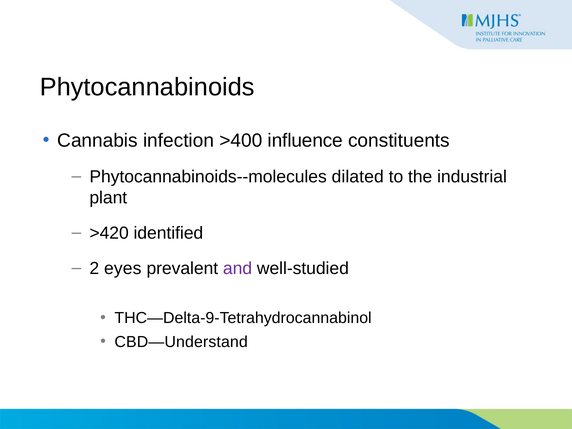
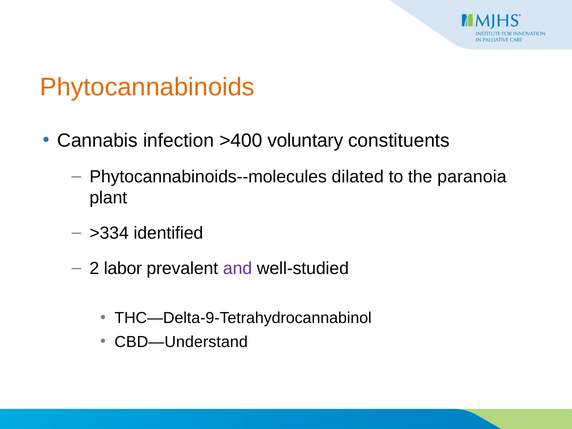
Phytocannabinoids colour: black -> orange (147, 87)
influence: influence -> voluntary (305, 141)
industrial: industrial -> paranoia (472, 177)
>420: >420 -> >334 (109, 233)
eyes: eyes -> labor (123, 268)
